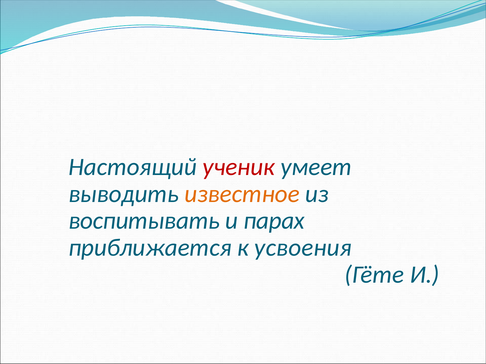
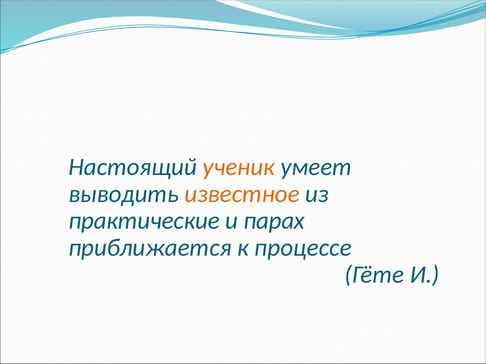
ученик colour: red -> orange (239, 167)
воспитывать: воспитывать -> практические (144, 221)
усвоения: усвоения -> процессе (303, 248)
